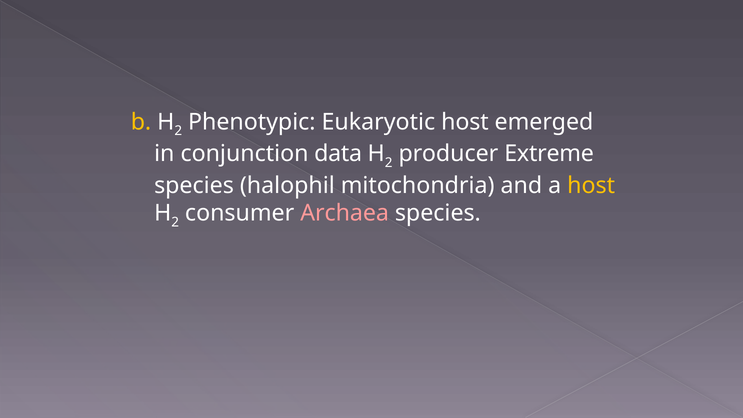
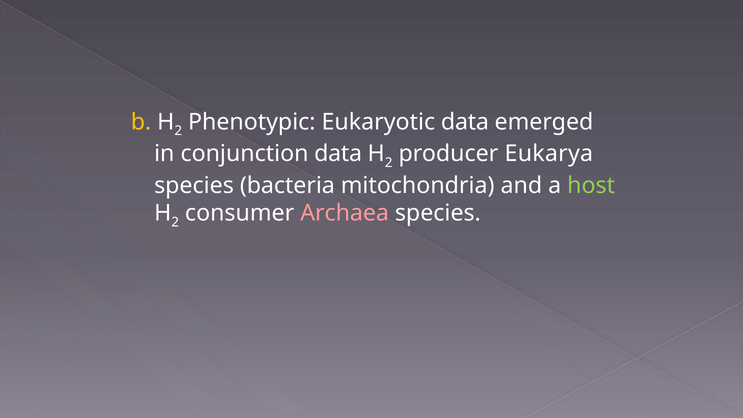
Eukaryotic host: host -> data (465, 122)
Extreme: Extreme -> Eukarya (549, 154)
halophil: halophil -> bacteria (287, 185)
host colour: yellow -> light green (591, 185)
